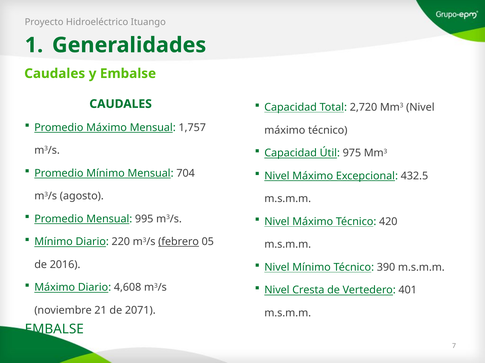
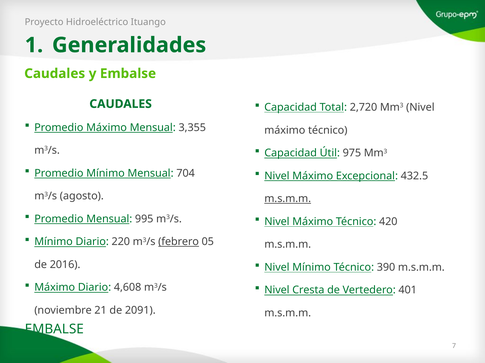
1,757: 1,757 -> 3,355 (192, 128)
m.s.m.m underline: none -> present (288, 199)
2071: 2071 -> 2091 (140, 311)
